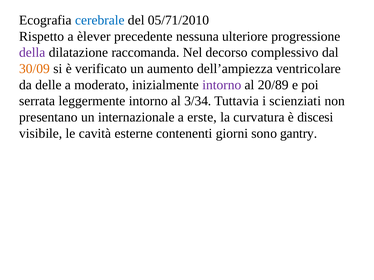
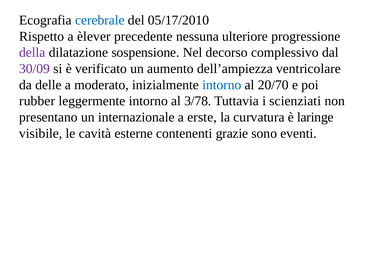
05/71/2010: 05/71/2010 -> 05/17/2010 (178, 20)
raccomanda: raccomanda -> sospensione (146, 53)
30/09 colour: orange -> purple (35, 69)
intorno colour: purple -> blue (222, 85)
20/89: 20/89 -> 20/70 (273, 85)
serrata: serrata -> rubber (37, 101)
3/34: 3/34 -> 3/78 (198, 101)
discesi: discesi -> laringe (315, 117)
giorni: giorni -> grazie (232, 134)
gantry: gantry -> eventi (299, 134)
